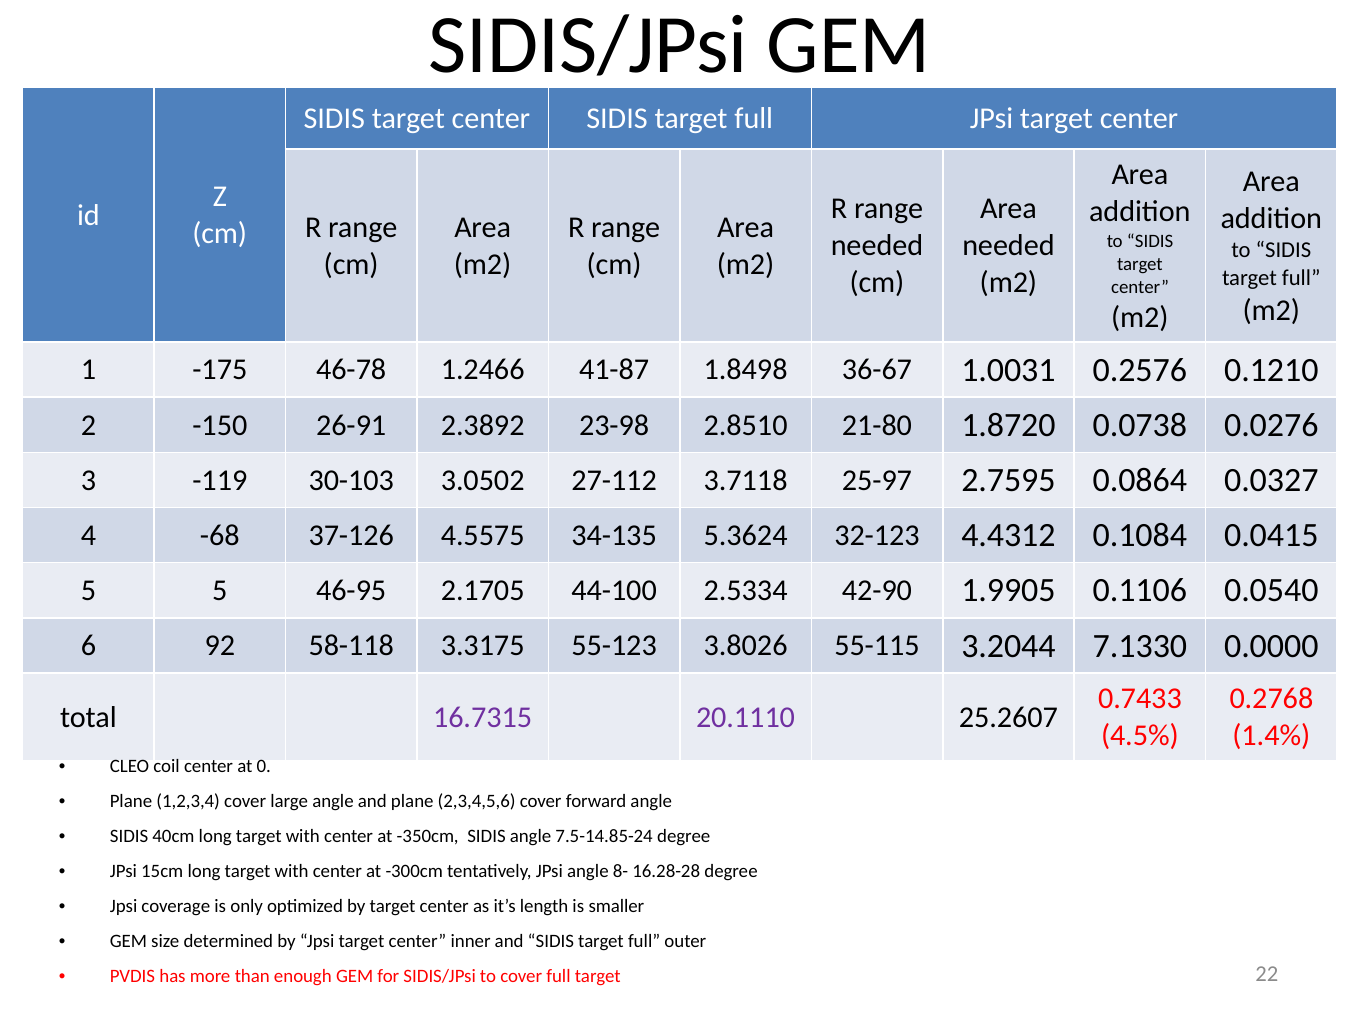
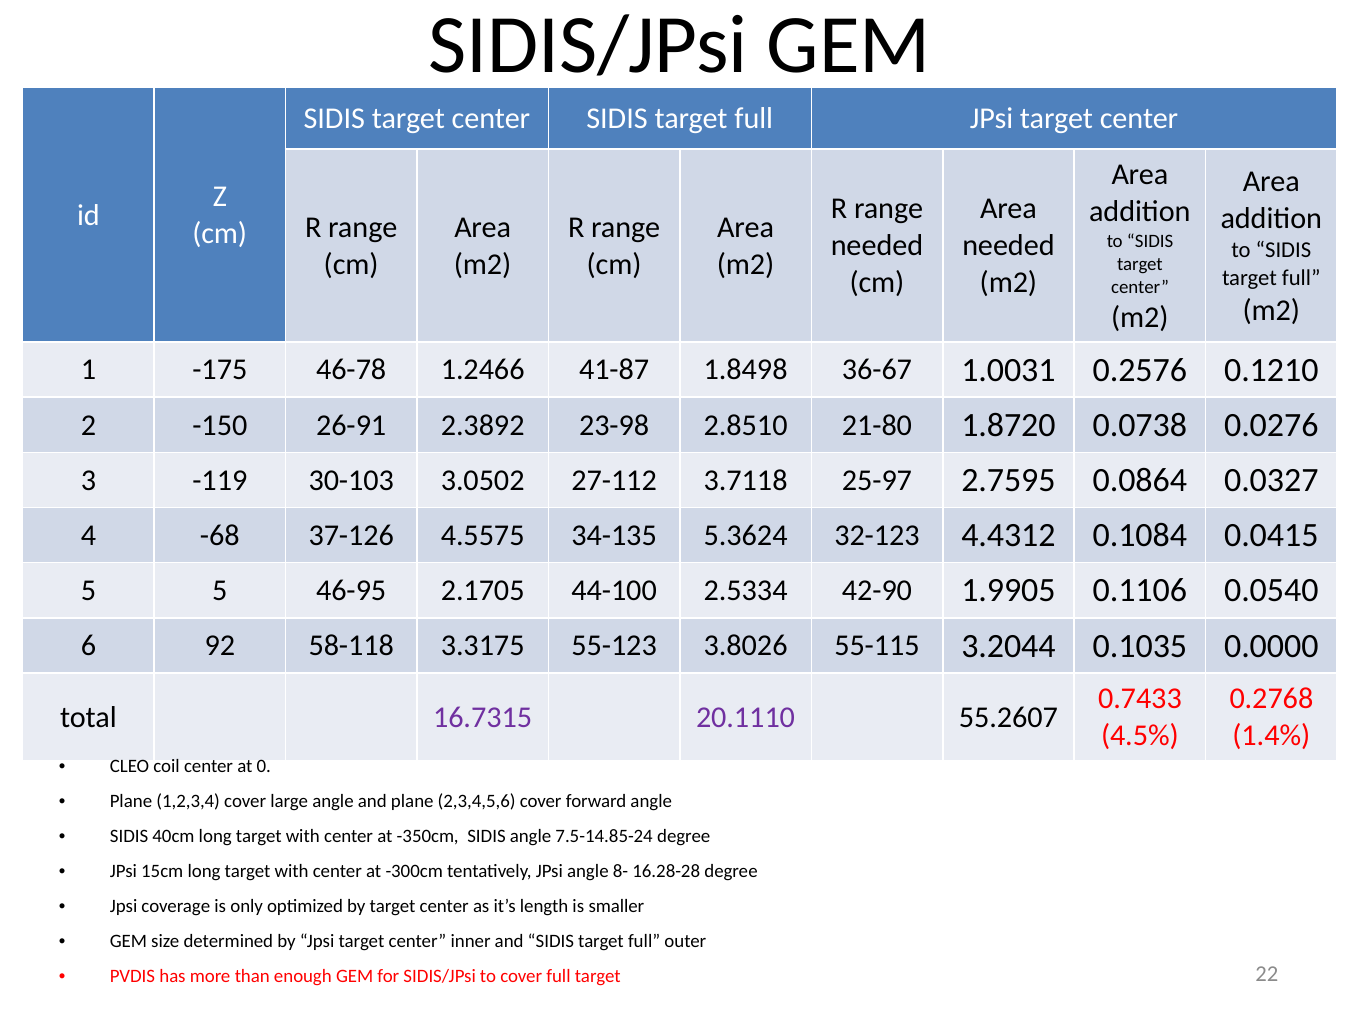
7.1330: 7.1330 -> 0.1035 (1140, 646)
25.2607: 25.2607 -> 55.2607 (1008, 717)
